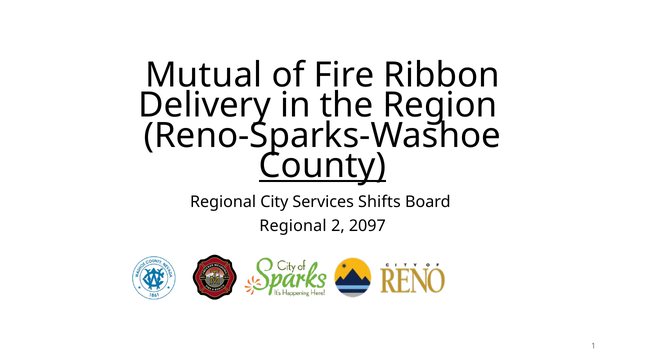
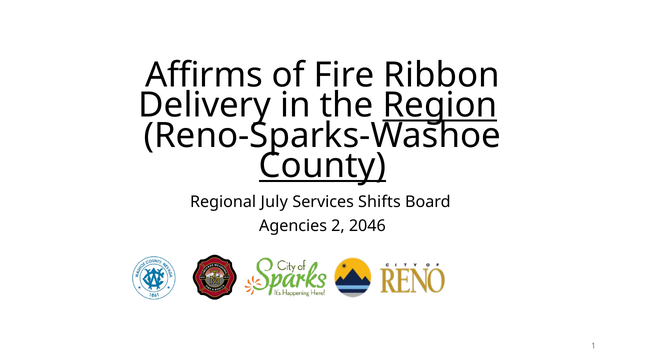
Mutual: Mutual -> Affirms (204, 75)
Region underline: none -> present (440, 105)
City: City -> July (274, 202)
Regional: Regional -> Agencies (293, 226)
2097: 2097 -> 2046 (367, 226)
